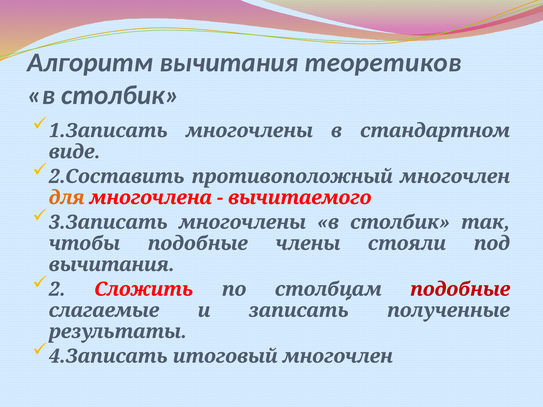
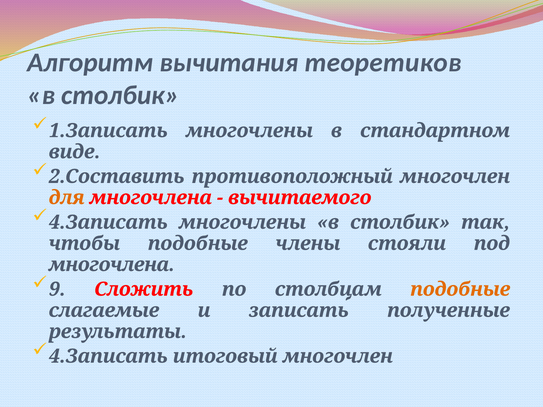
3.Записать: 3.Записать -> 4.Записать (108, 222)
вычитания: вычитания -> многочлена (112, 265)
2: 2 -> 9 (57, 289)
подобные colour: red -> orange (460, 289)
